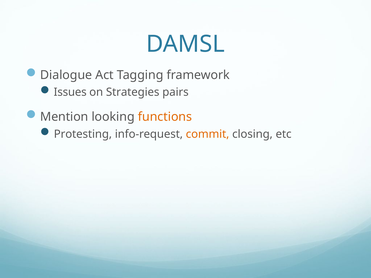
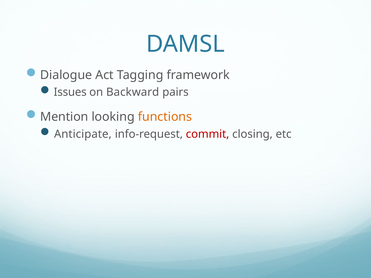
Strategies: Strategies -> Backward (133, 92)
Protesting: Protesting -> Anticipate (83, 134)
commit colour: orange -> red (208, 134)
